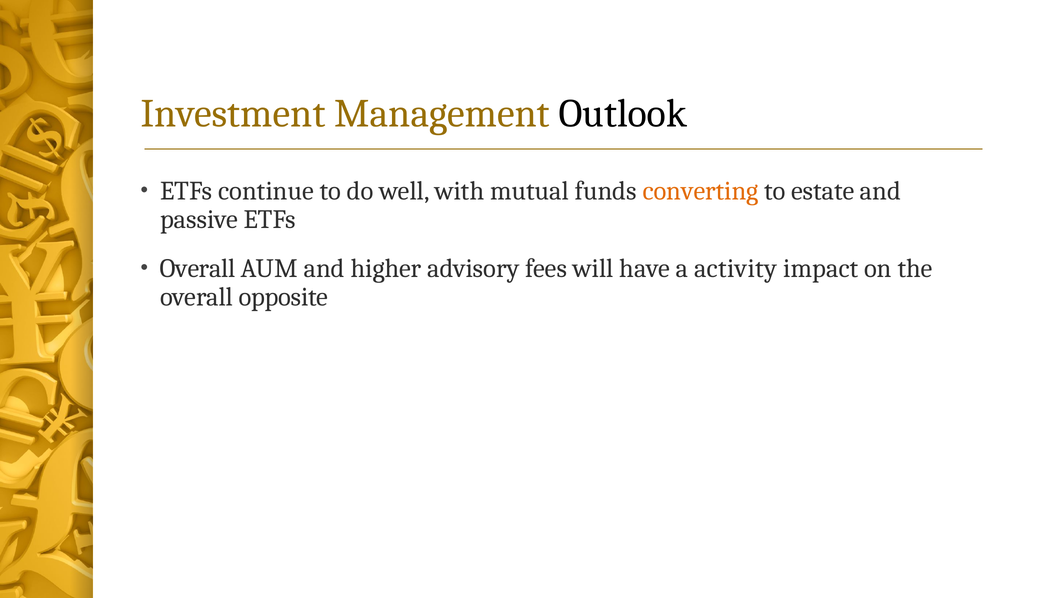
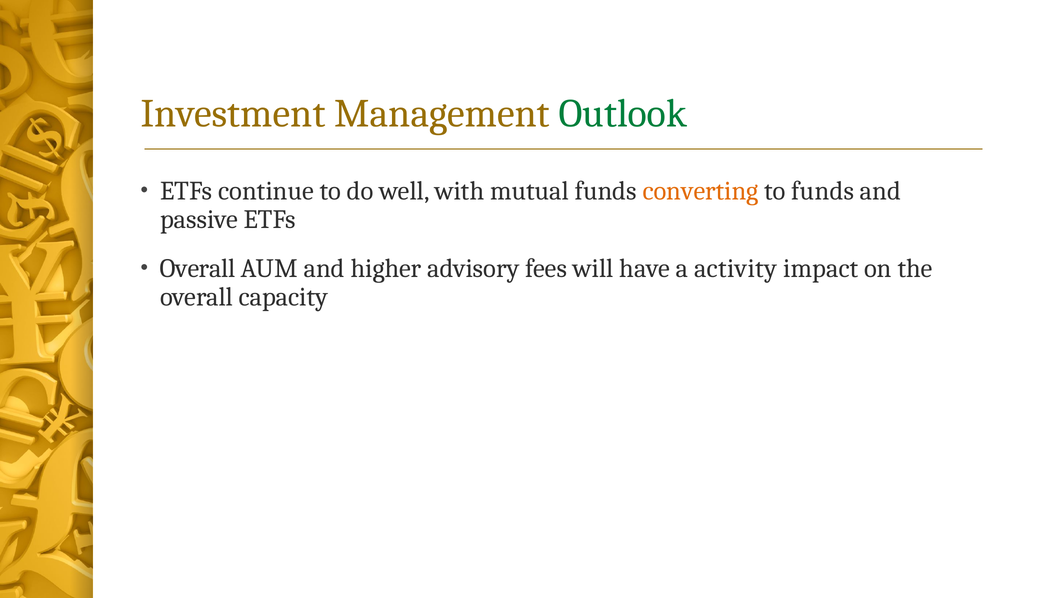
Outlook colour: black -> green (623, 114)
to estate: estate -> funds (823, 191)
opposite: opposite -> capacity (283, 297)
